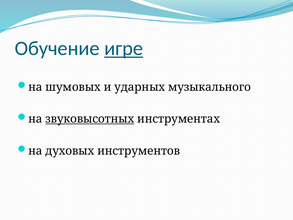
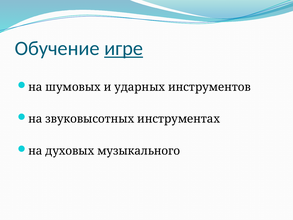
музыкального: музыкального -> инструментов (209, 87)
звуковысотных underline: present -> none (90, 119)
инструментов: инструментов -> музыкального (139, 151)
